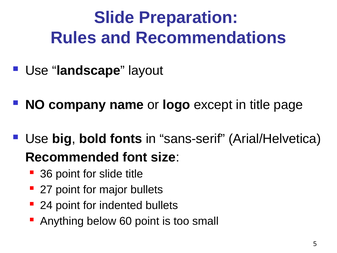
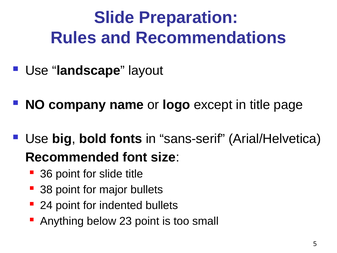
27: 27 -> 38 (46, 189)
60: 60 -> 23 (126, 221)
